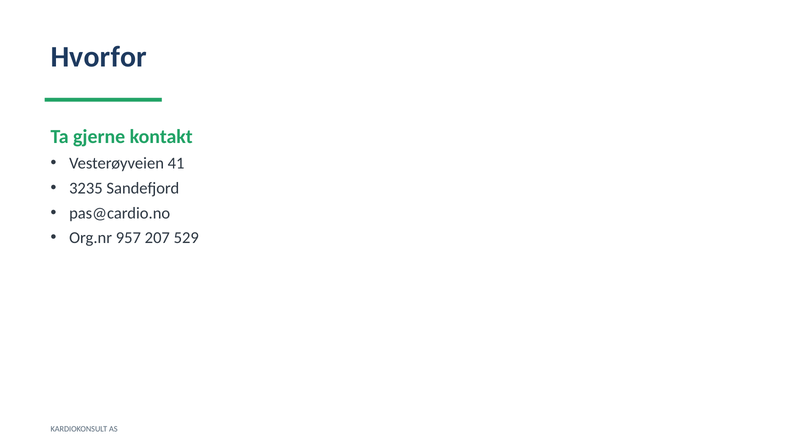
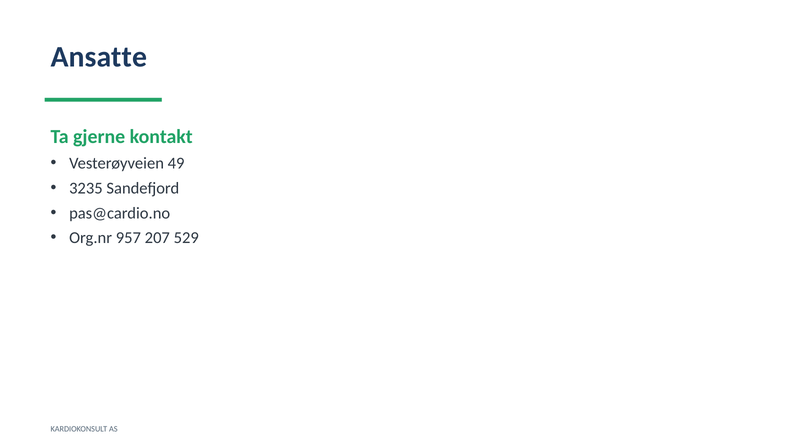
Hvorfor: Hvorfor -> Ansatte (99, 57)
41: 41 -> 49 (176, 163)
